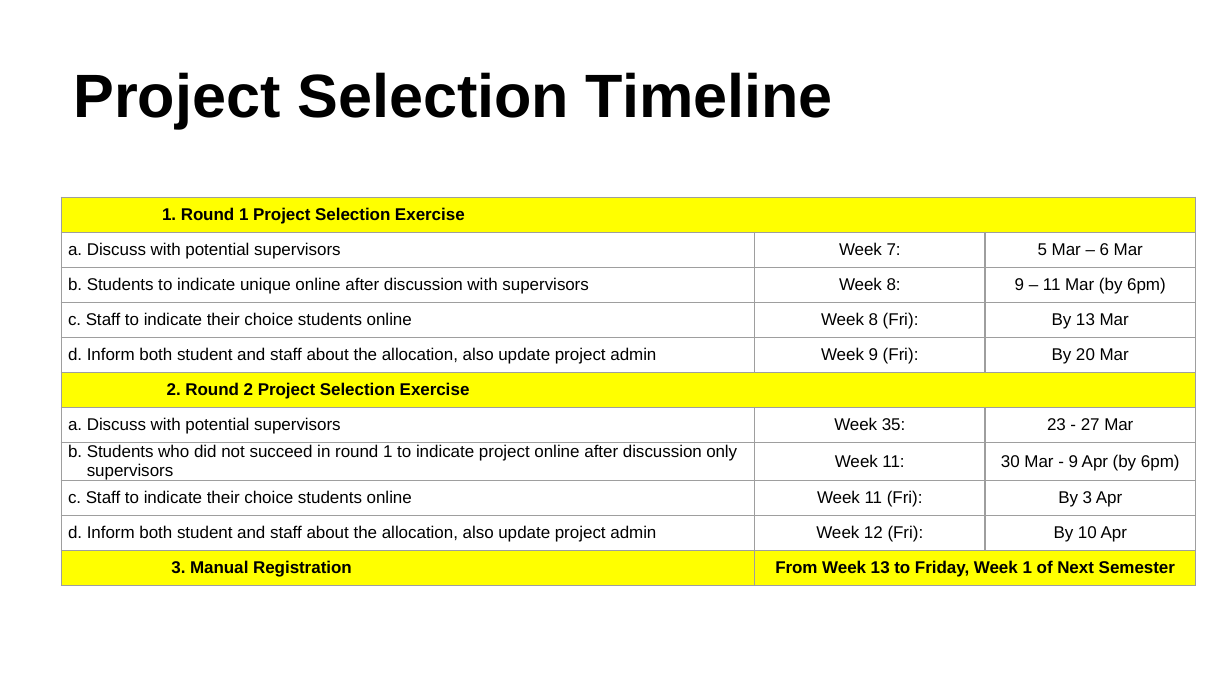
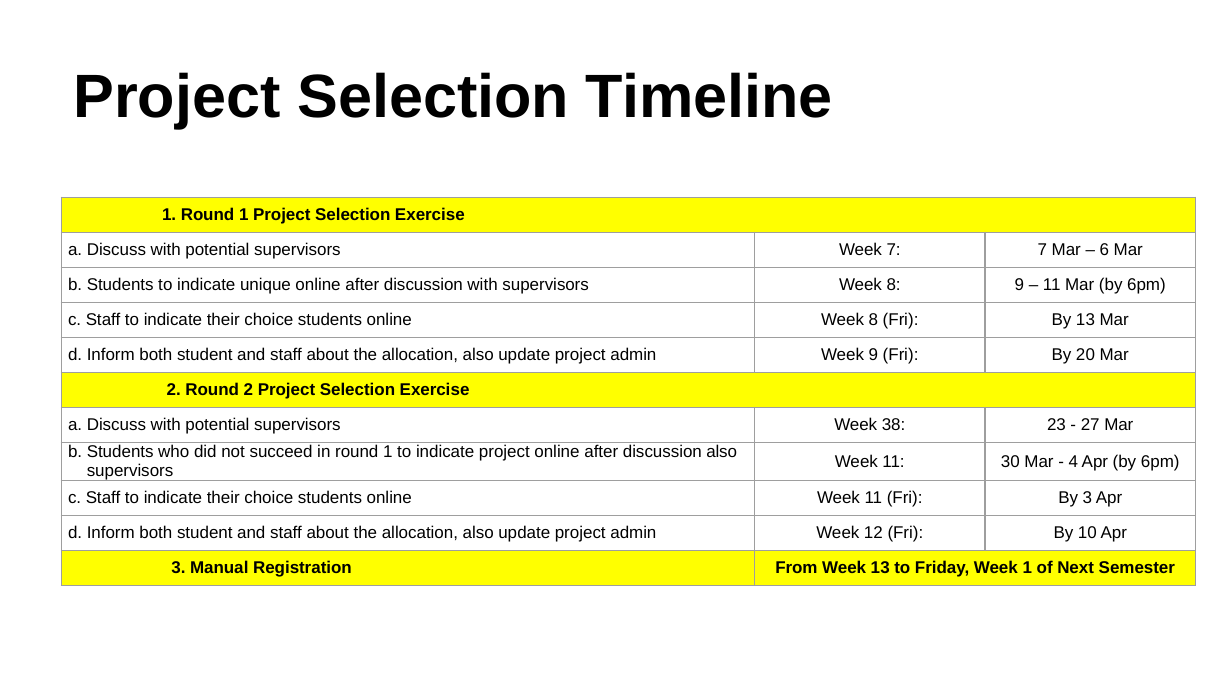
7 5: 5 -> 7 (1042, 250)
35: 35 -> 38 (894, 425)
discussion only: only -> also (722, 452)
9: 9 -> 4 (1073, 462)
